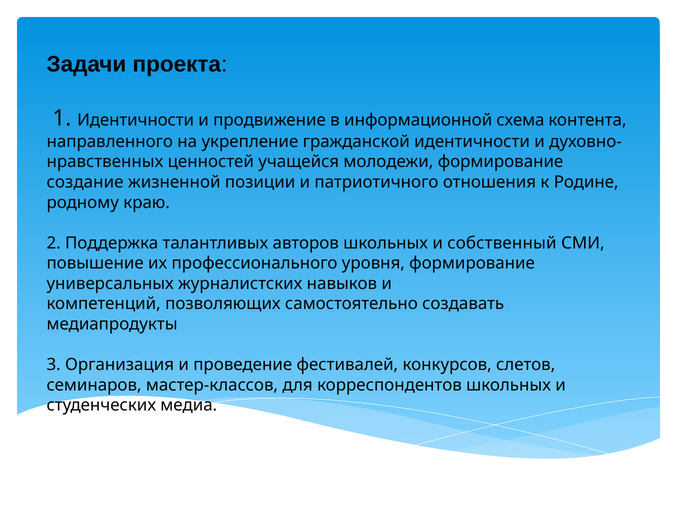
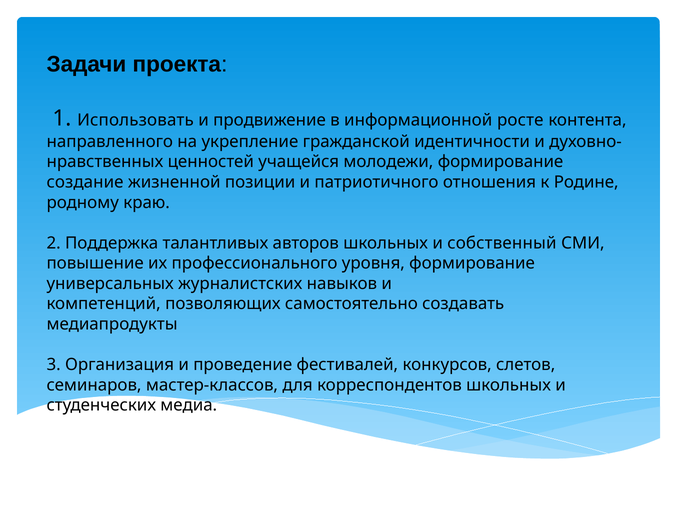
1 Идентичности: Идентичности -> Использовать (135, 120)
схема: схема -> росте (520, 120)
